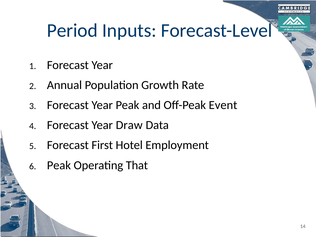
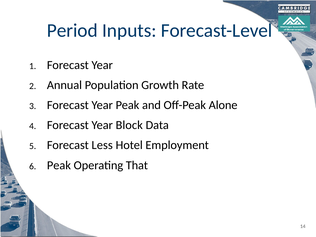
Event: Event -> Alone (223, 105)
Draw: Draw -> Block (129, 125)
First: First -> Less (102, 145)
